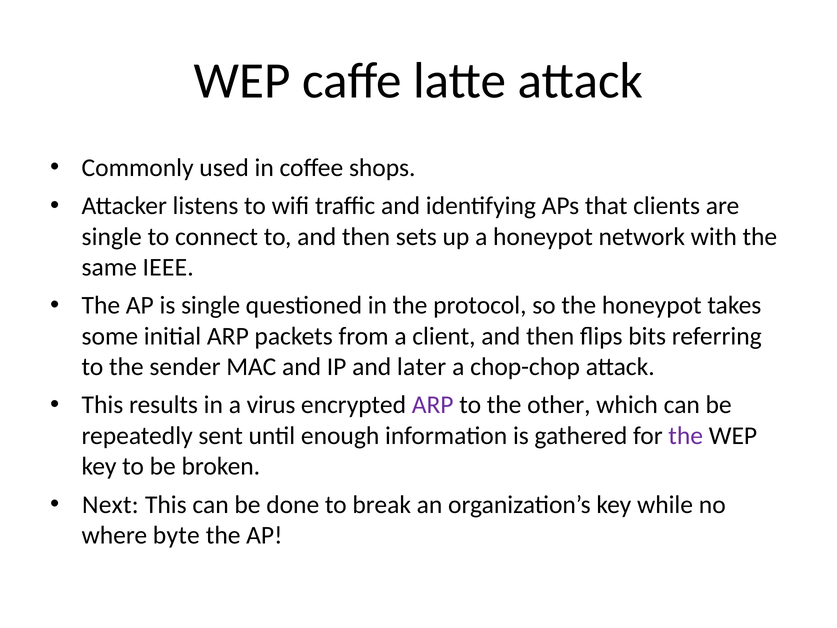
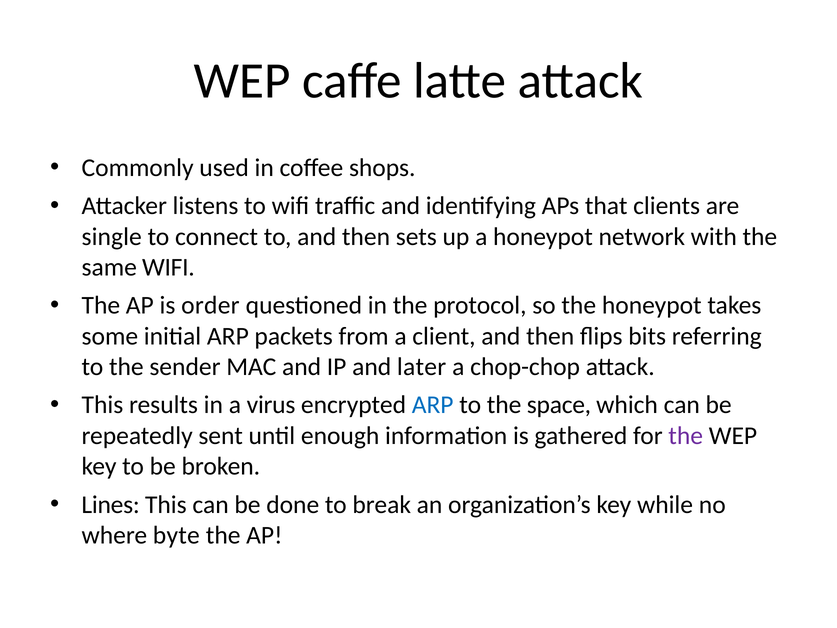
same IEEE: IEEE -> WIFI (168, 267)
is single: single -> order (210, 305)
ARP colour: purple -> blue (433, 405)
other: other -> space (559, 405)
Next: Next -> Lines (111, 504)
